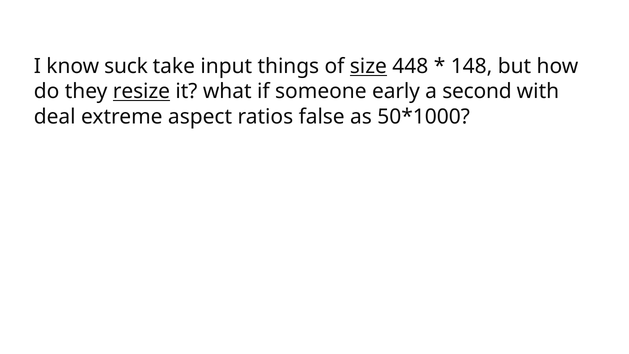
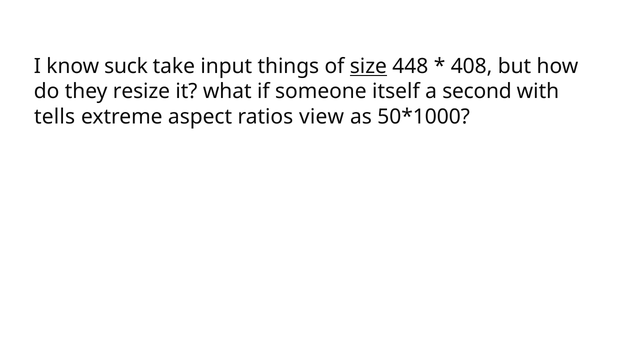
148: 148 -> 408 (472, 66)
resize underline: present -> none (141, 91)
early: early -> itself (396, 91)
deal: deal -> tells (55, 117)
false: false -> view (322, 117)
